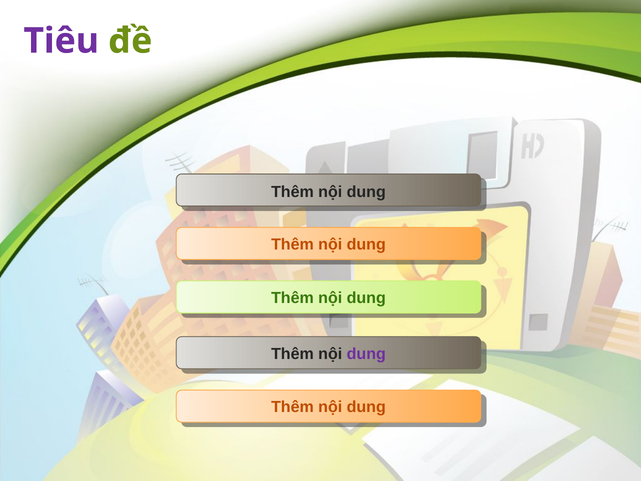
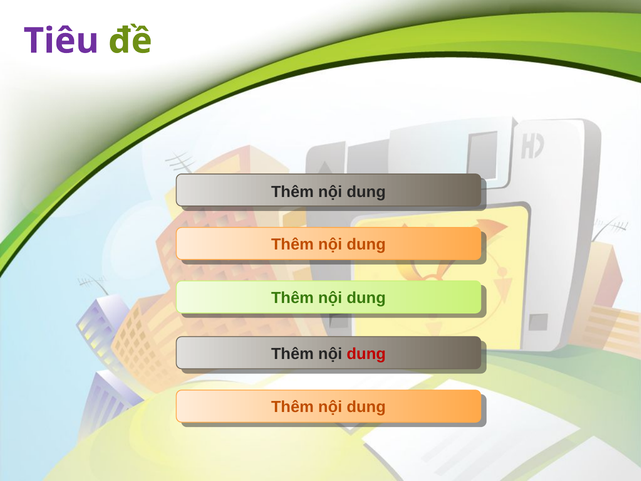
dung colour: purple -> red (366, 354)
